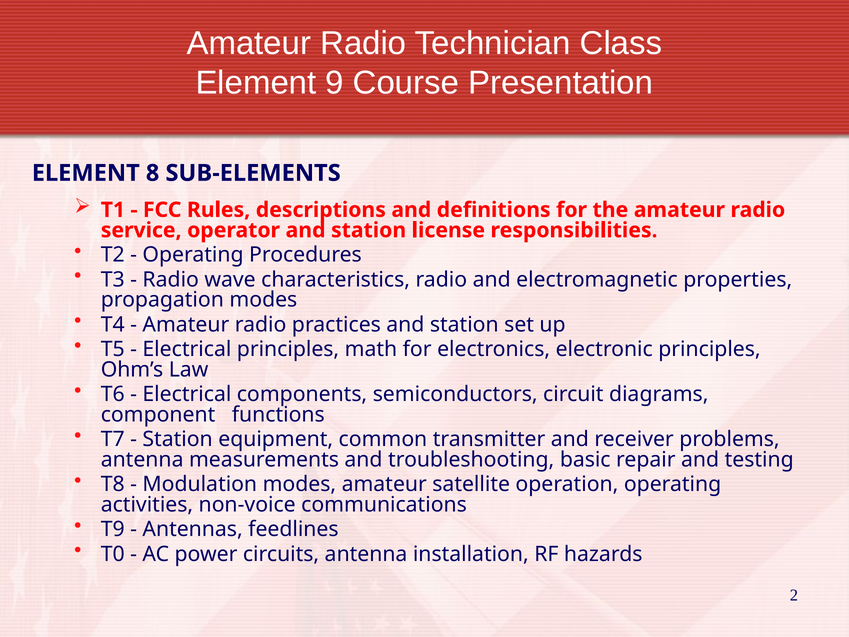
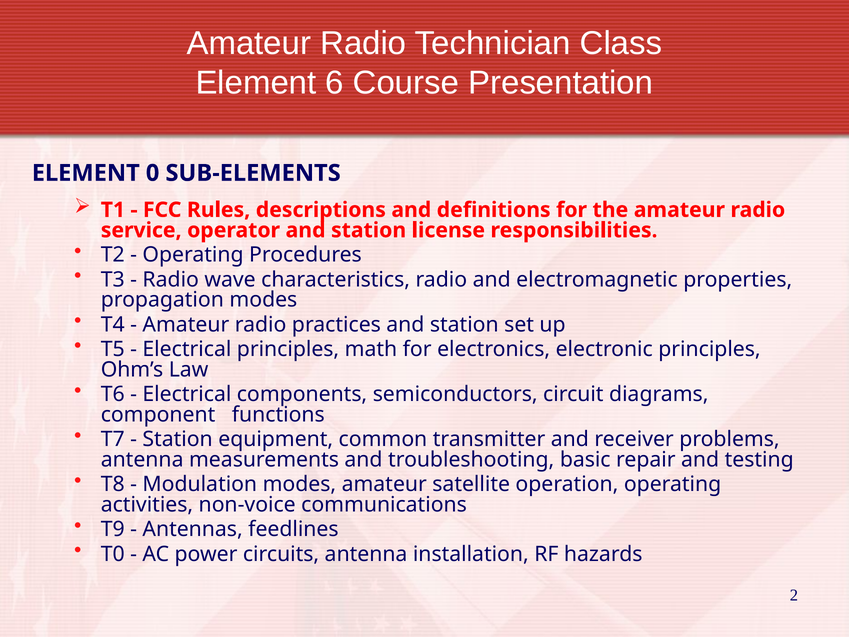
9: 9 -> 6 (335, 83)
8: 8 -> 0 (153, 173)
